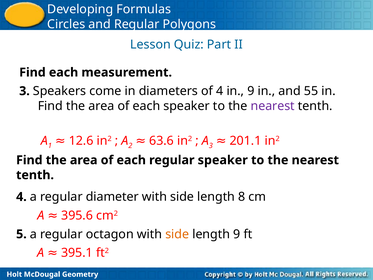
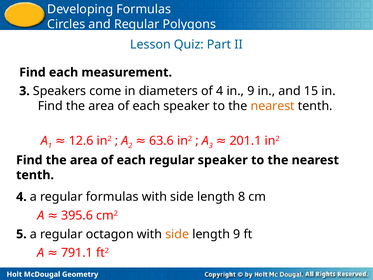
55: 55 -> 15 (311, 91)
nearest colour: purple -> orange (273, 106)
regular diameter: diameter -> formulas (112, 197)
395.1: 395.1 -> 791.1 (77, 253)
